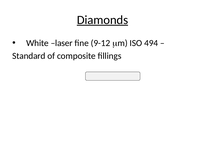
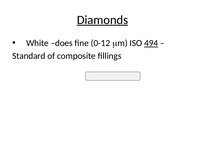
laser: laser -> does (62, 43)
9-12: 9-12 -> 0-12 (100, 43)
494 underline: none -> present (151, 43)
